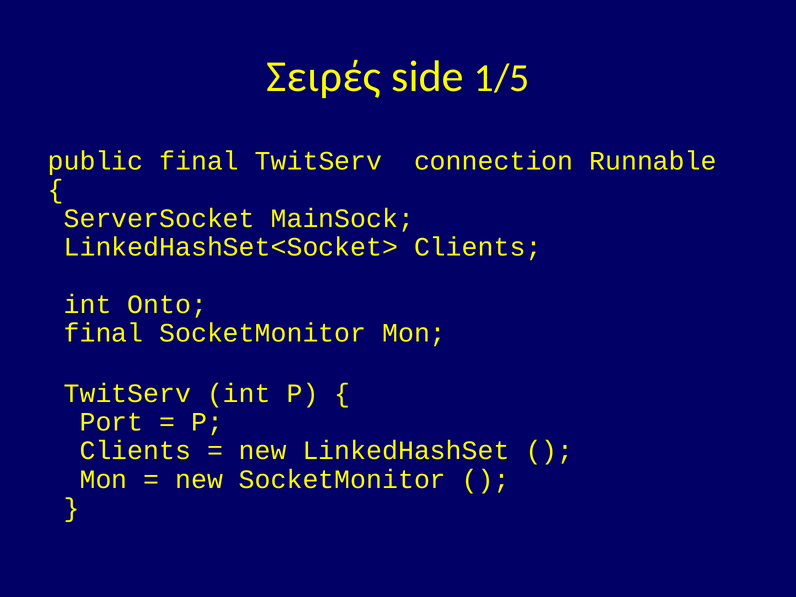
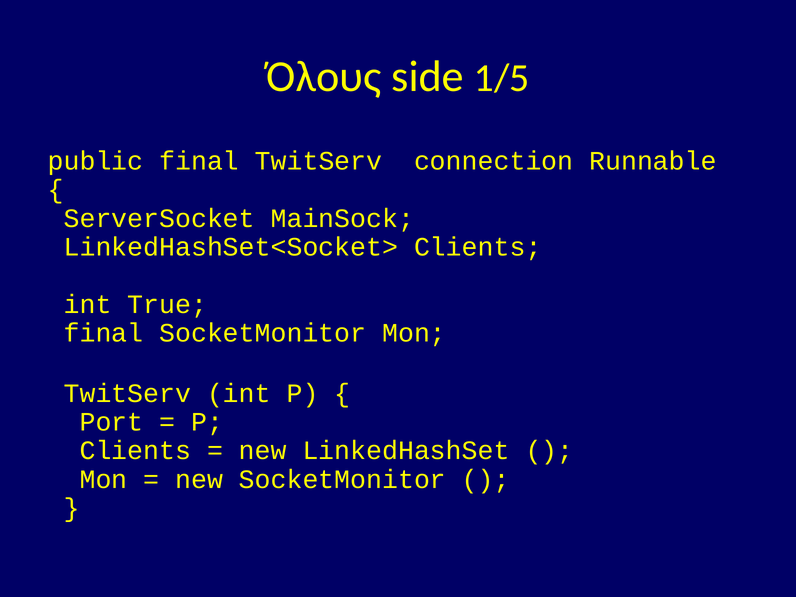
Σειρές: Σειρές -> Όλους (324, 77)
Onto: Onto -> True (167, 304)
